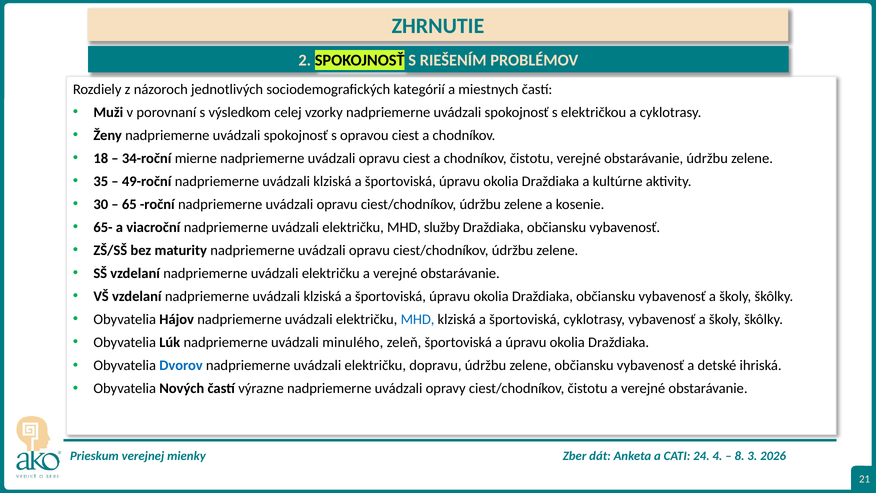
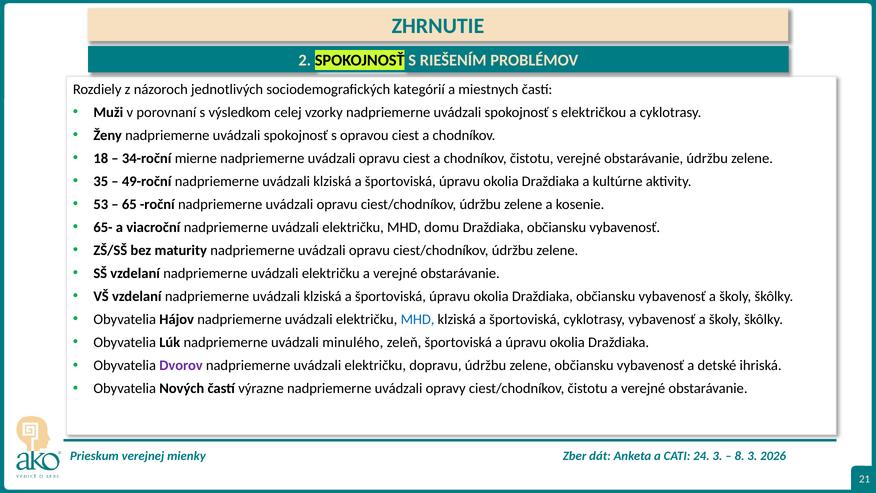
30: 30 -> 53 (101, 204)
služby: služby -> domu (442, 227)
Dvorov colour: blue -> purple (181, 365)
4: 4 -> 3 (717, 456)
